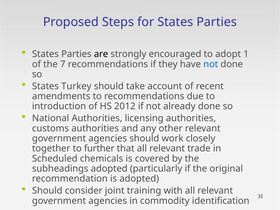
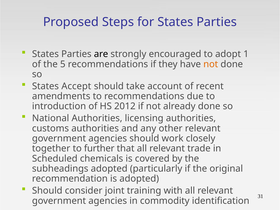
7: 7 -> 5 (63, 64)
not colour: blue -> orange (211, 64)
Turkey: Turkey -> Accept (76, 86)
